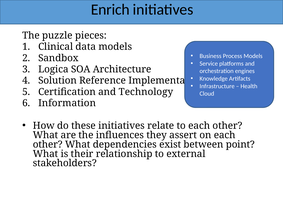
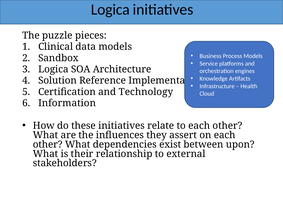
Enrich: Enrich -> Logica (110, 10)
point: point -> upon (240, 145)
